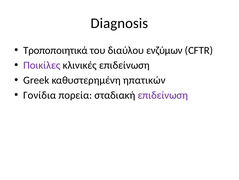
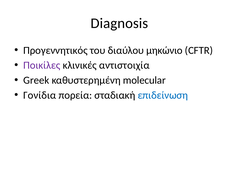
Τροποποιητικά: Τροποποιητικά -> Προγεννητικός (55, 50)
ενζύμων: ενζύμων -> μηκώνιο (164, 50)
κλινικές επιδείνωση: επιδείνωση -> αντιστοιχία (124, 65)
ηπατικών: ηπατικών -> molecular (144, 80)
επιδείνωση colour: purple -> blue (163, 95)
